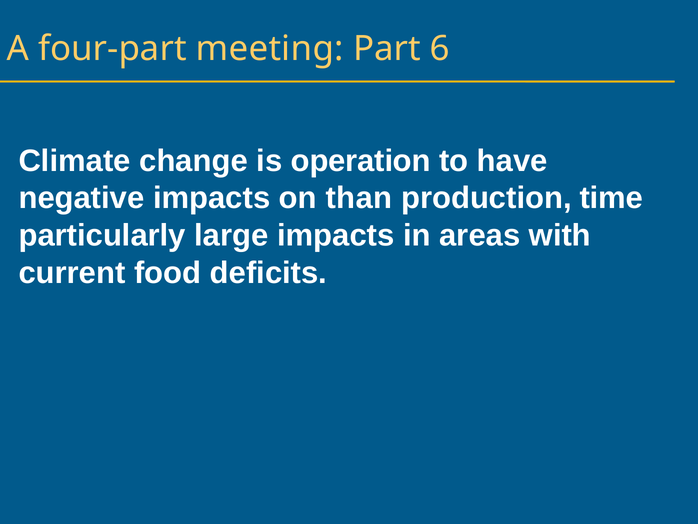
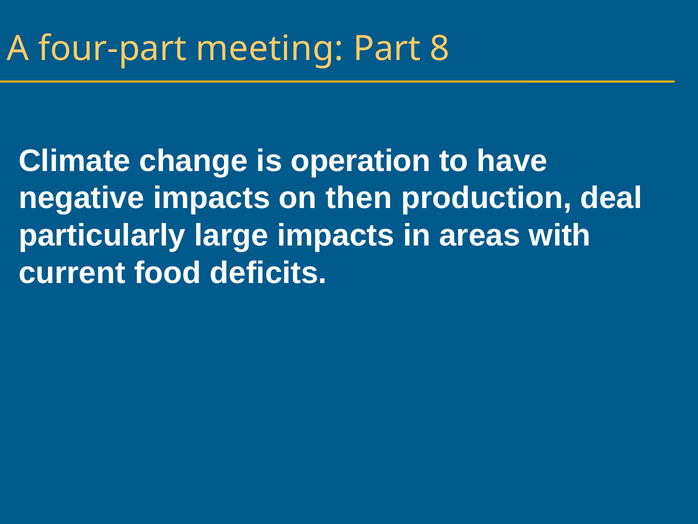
6: 6 -> 8 (440, 49)
than: than -> then (359, 198)
time: time -> deal (611, 198)
